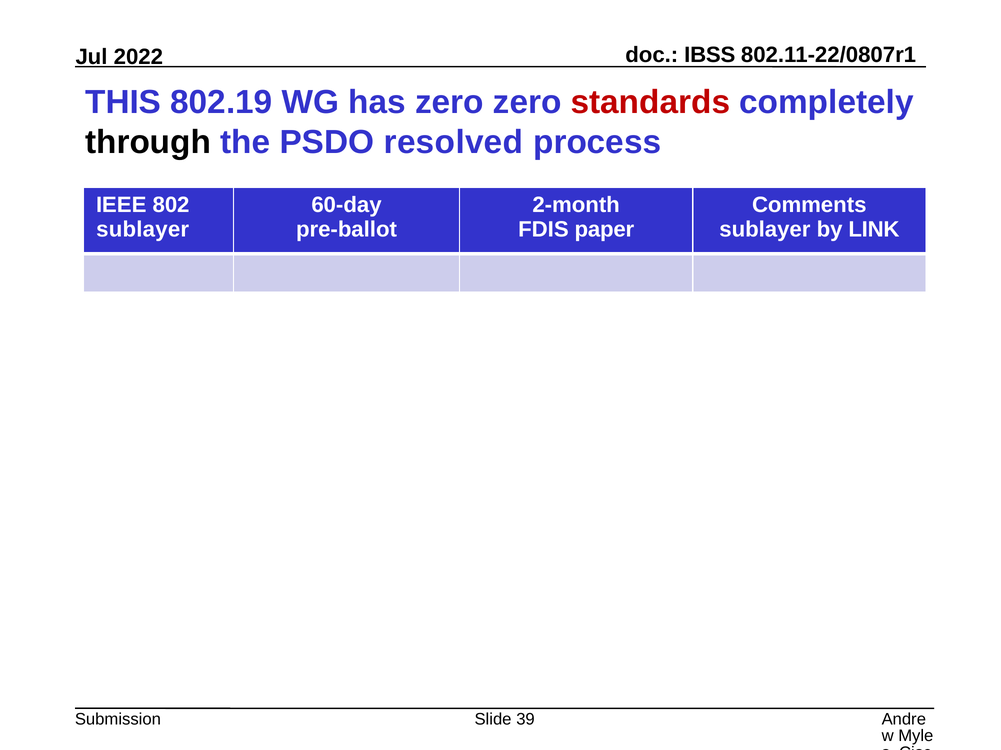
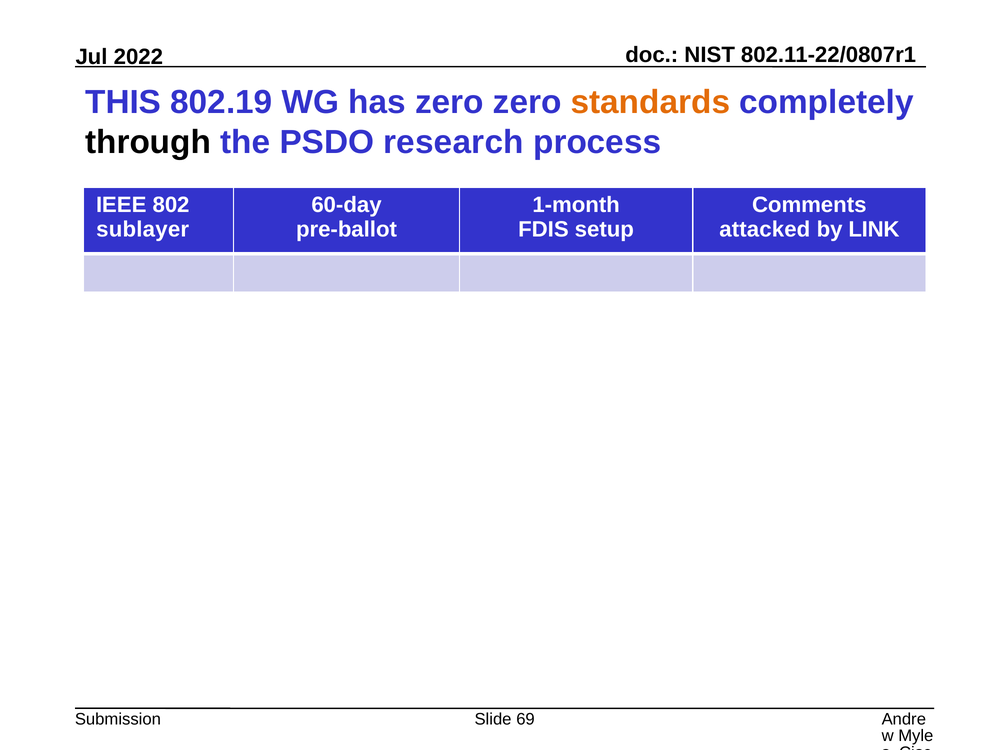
IBSS: IBSS -> NIST (710, 55)
standards colour: red -> orange (650, 102)
resolved: resolved -> research (454, 143)
2-month: 2-month -> 1-month (576, 205)
paper: paper -> setup (604, 230)
sublayer: sublayer -> attacked (765, 230)
39: 39 -> 69 (526, 720)
